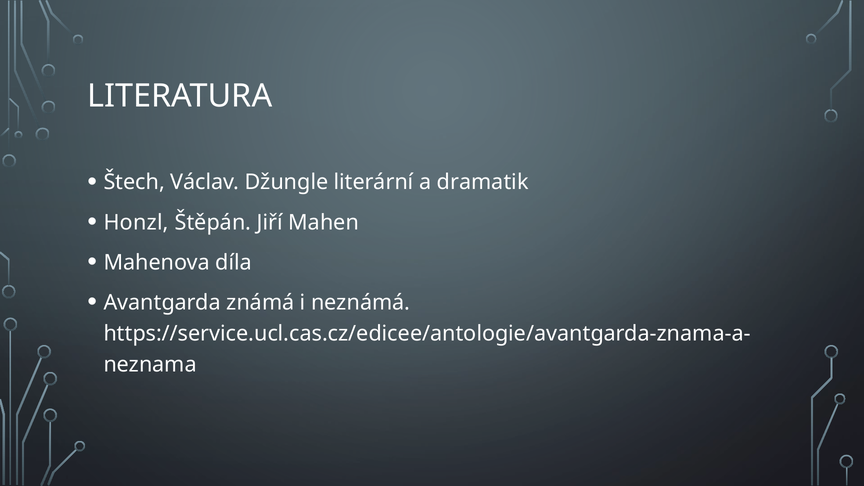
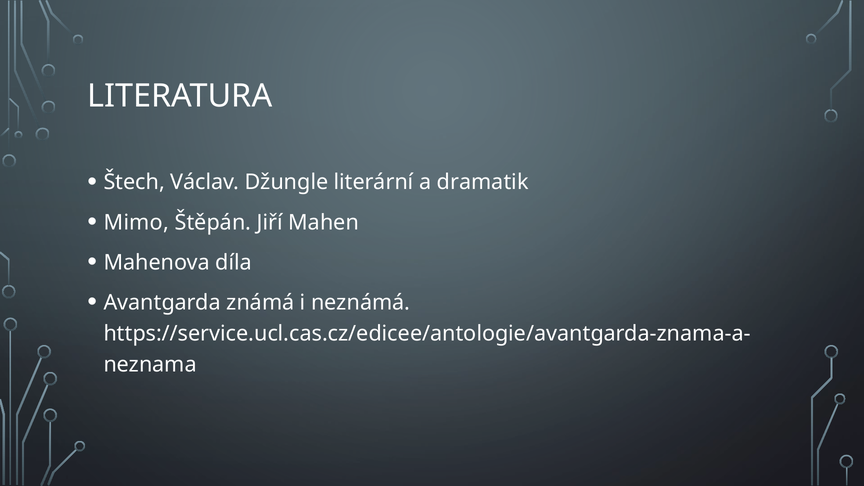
Honzl: Honzl -> Mimo (136, 222)
